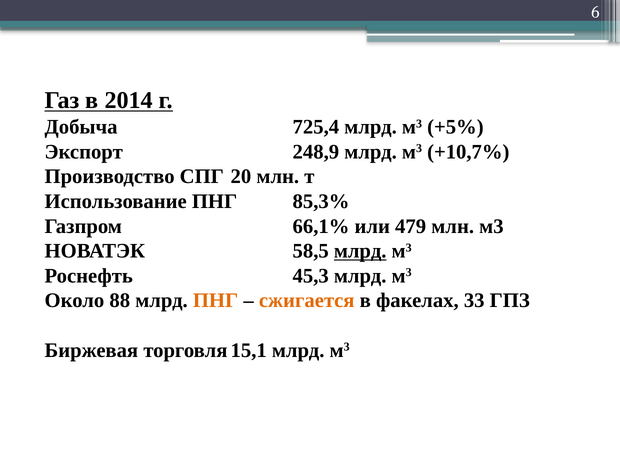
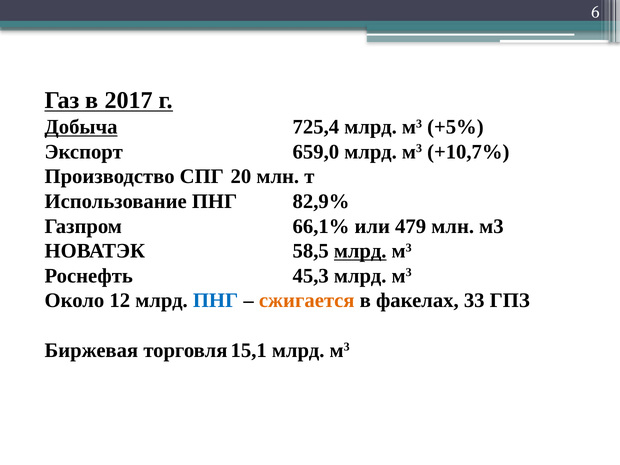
2014: 2014 -> 2017 (129, 100)
Добыча underline: none -> present (81, 127)
248,9: 248,9 -> 659,0 (316, 152)
85,3%: 85,3% -> 82,9% (321, 201)
88: 88 -> 12 (120, 301)
ПНГ colour: orange -> blue (216, 301)
